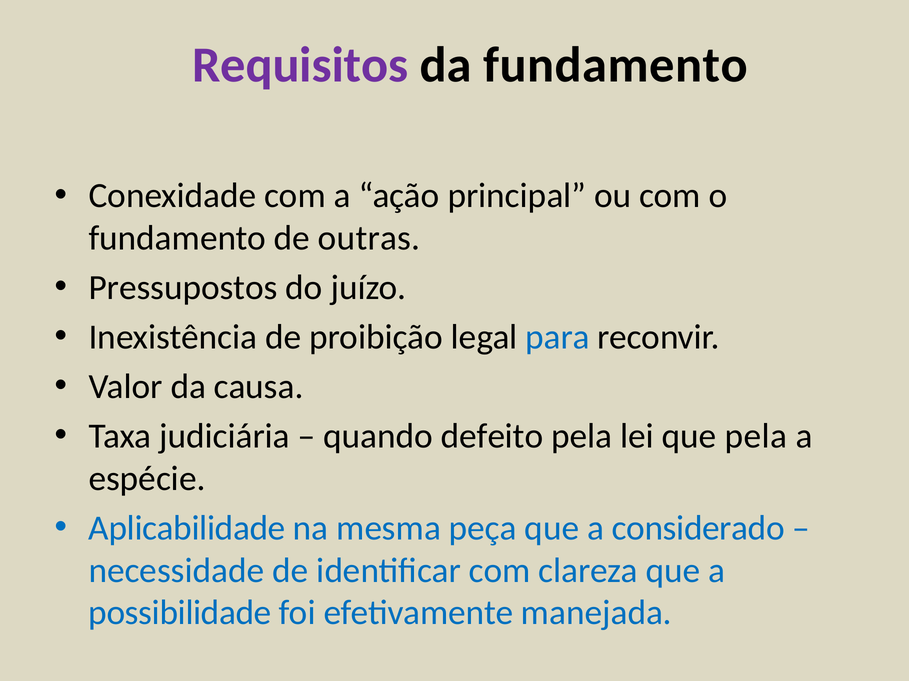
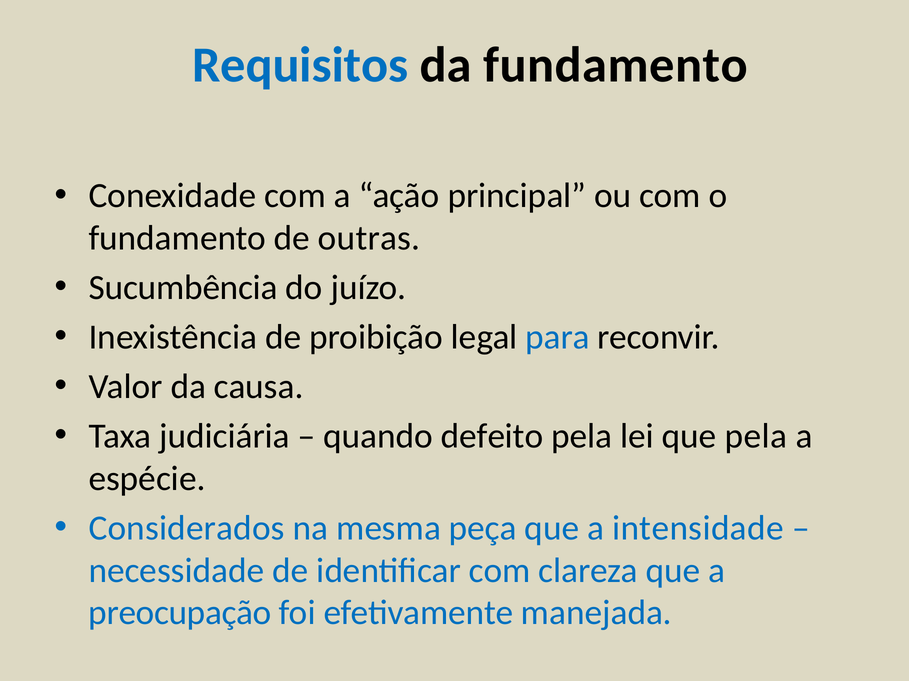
Requisitos colour: purple -> blue (300, 65)
Pressupostos: Pressupostos -> Sucumbência (183, 288)
Aplicabilidade: Aplicabilidade -> Considerados (187, 529)
considerado: considerado -> intensidade (698, 529)
possibilidade: possibilidade -> preocupação (180, 613)
